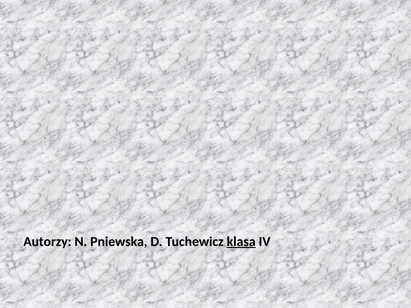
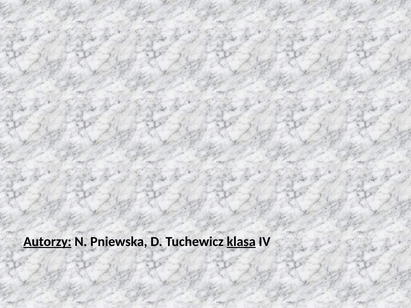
Autorzy underline: none -> present (47, 242)
